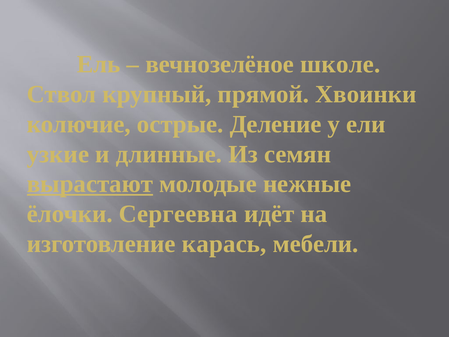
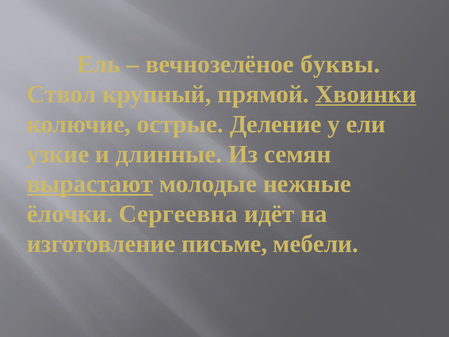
школе: школе -> буквы (340, 64)
Хвоинки underline: none -> present (366, 94)
карась: карась -> письме (224, 244)
